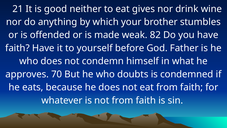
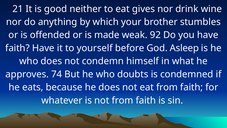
82: 82 -> 92 (155, 35)
Father: Father -> Asleep (184, 48)
70: 70 -> 74 (57, 74)
